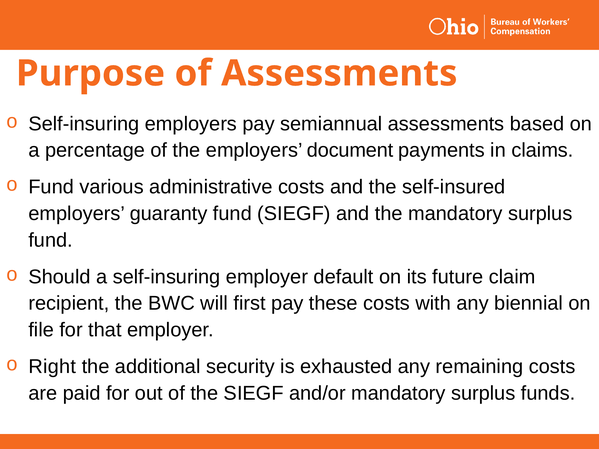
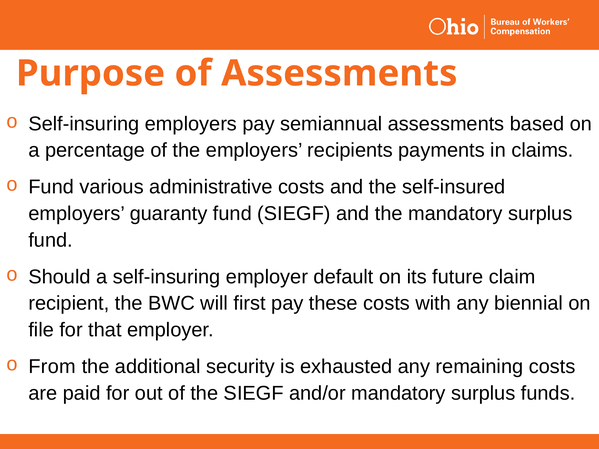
document: document -> recipients (350, 150)
Right: Right -> From (52, 367)
